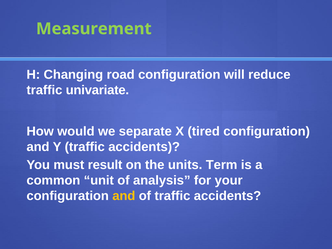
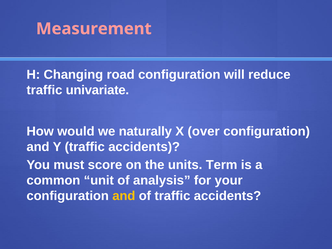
Measurement colour: light green -> pink (94, 29)
separate: separate -> naturally (145, 131)
tired: tired -> over (204, 131)
result: result -> score (105, 165)
